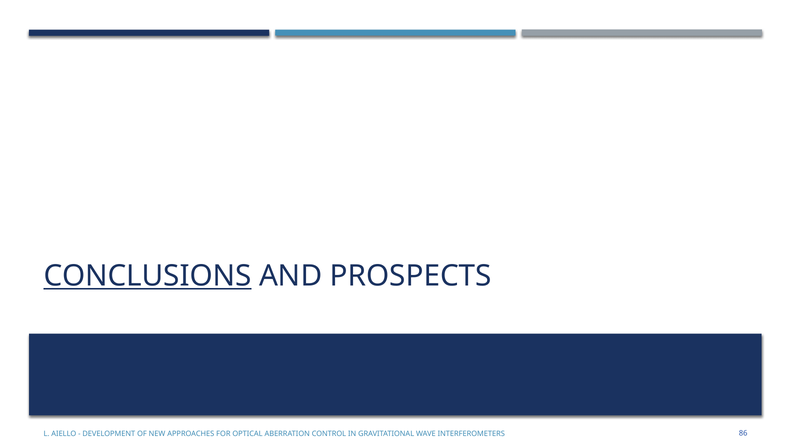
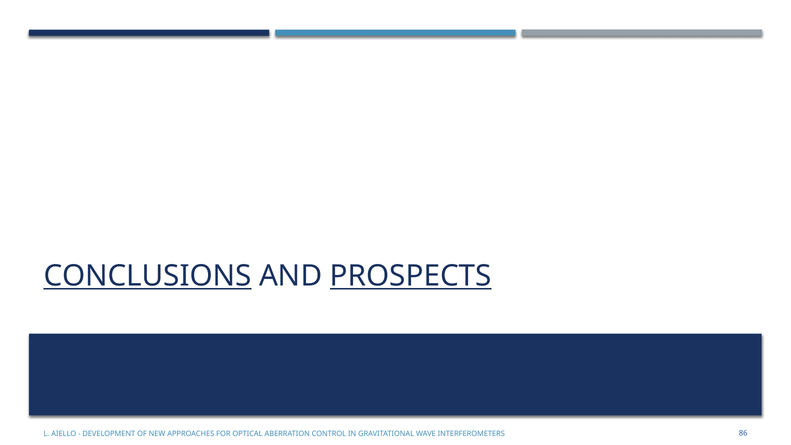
PROSPECTS underline: none -> present (411, 276)
